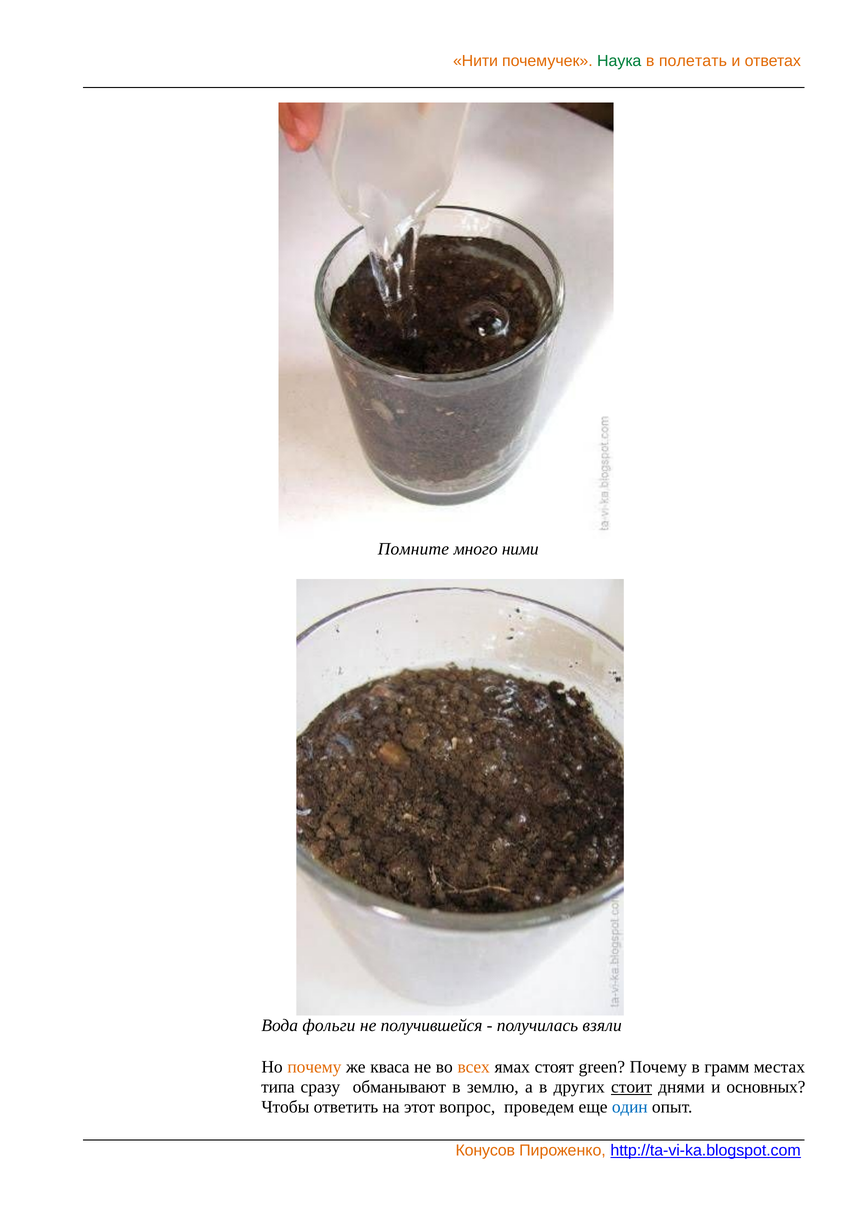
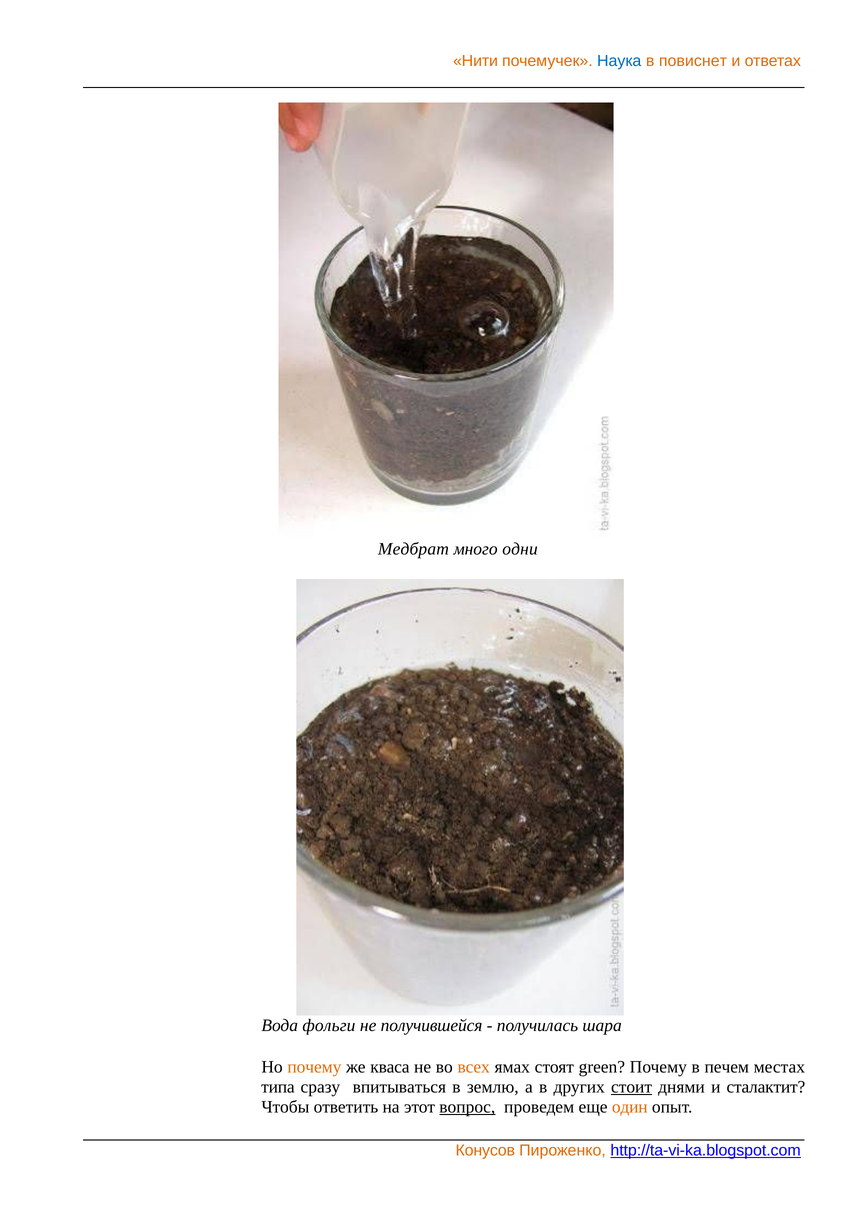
Наука colour: green -> blue (619, 61)
полетать: полетать -> повиснет (693, 61)
Помните: Помните -> Медбрат (413, 549)
ними: ними -> одни (520, 549)
взяли: взяли -> шара (602, 1026)
грамм: грамм -> печем (727, 1068)
обманывают: обманывают -> впитываться (399, 1088)
основных: основных -> сталактит (766, 1088)
вопрос underline: none -> present (467, 1108)
один colour: blue -> orange (630, 1108)
